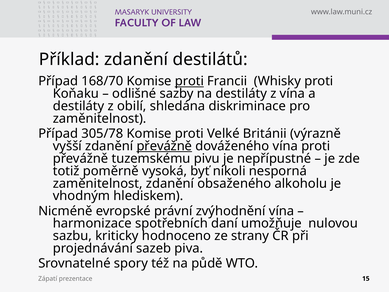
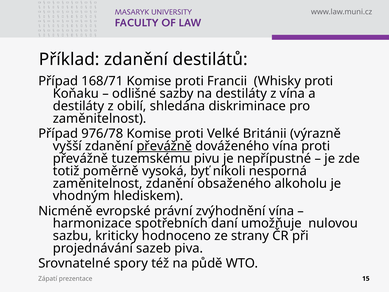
168/70: 168/70 -> 168/71 (102, 81)
proti underline: present -> none (189, 81)
305/78: 305/78 -> 976/78 (102, 134)
